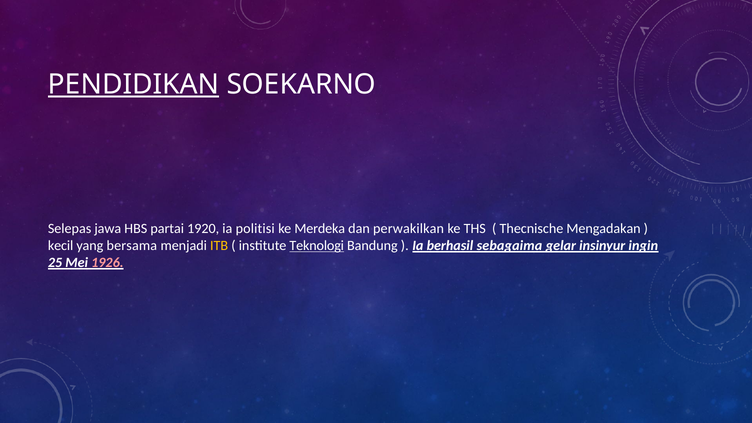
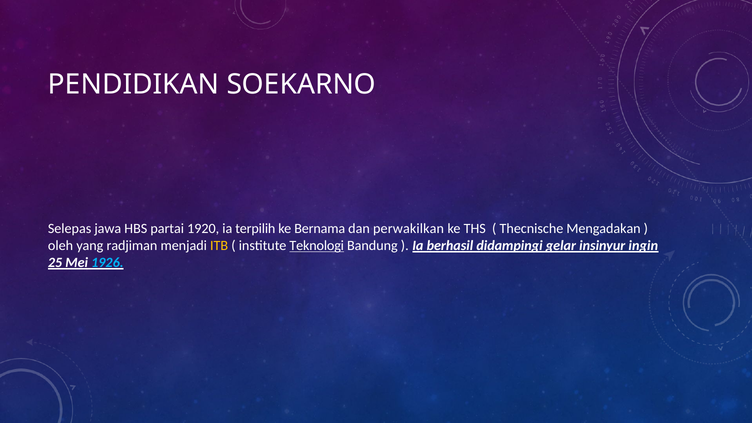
PENDIDIKAN underline: present -> none (134, 84)
politisi: politisi -> terpilih (255, 229)
Merdeka: Merdeka -> Bernama (320, 229)
kecil: kecil -> oleh (61, 246)
bersama: bersama -> radjiman (132, 246)
sebagaima: sebagaima -> didampingi (510, 246)
1926 colour: pink -> light blue (107, 263)
